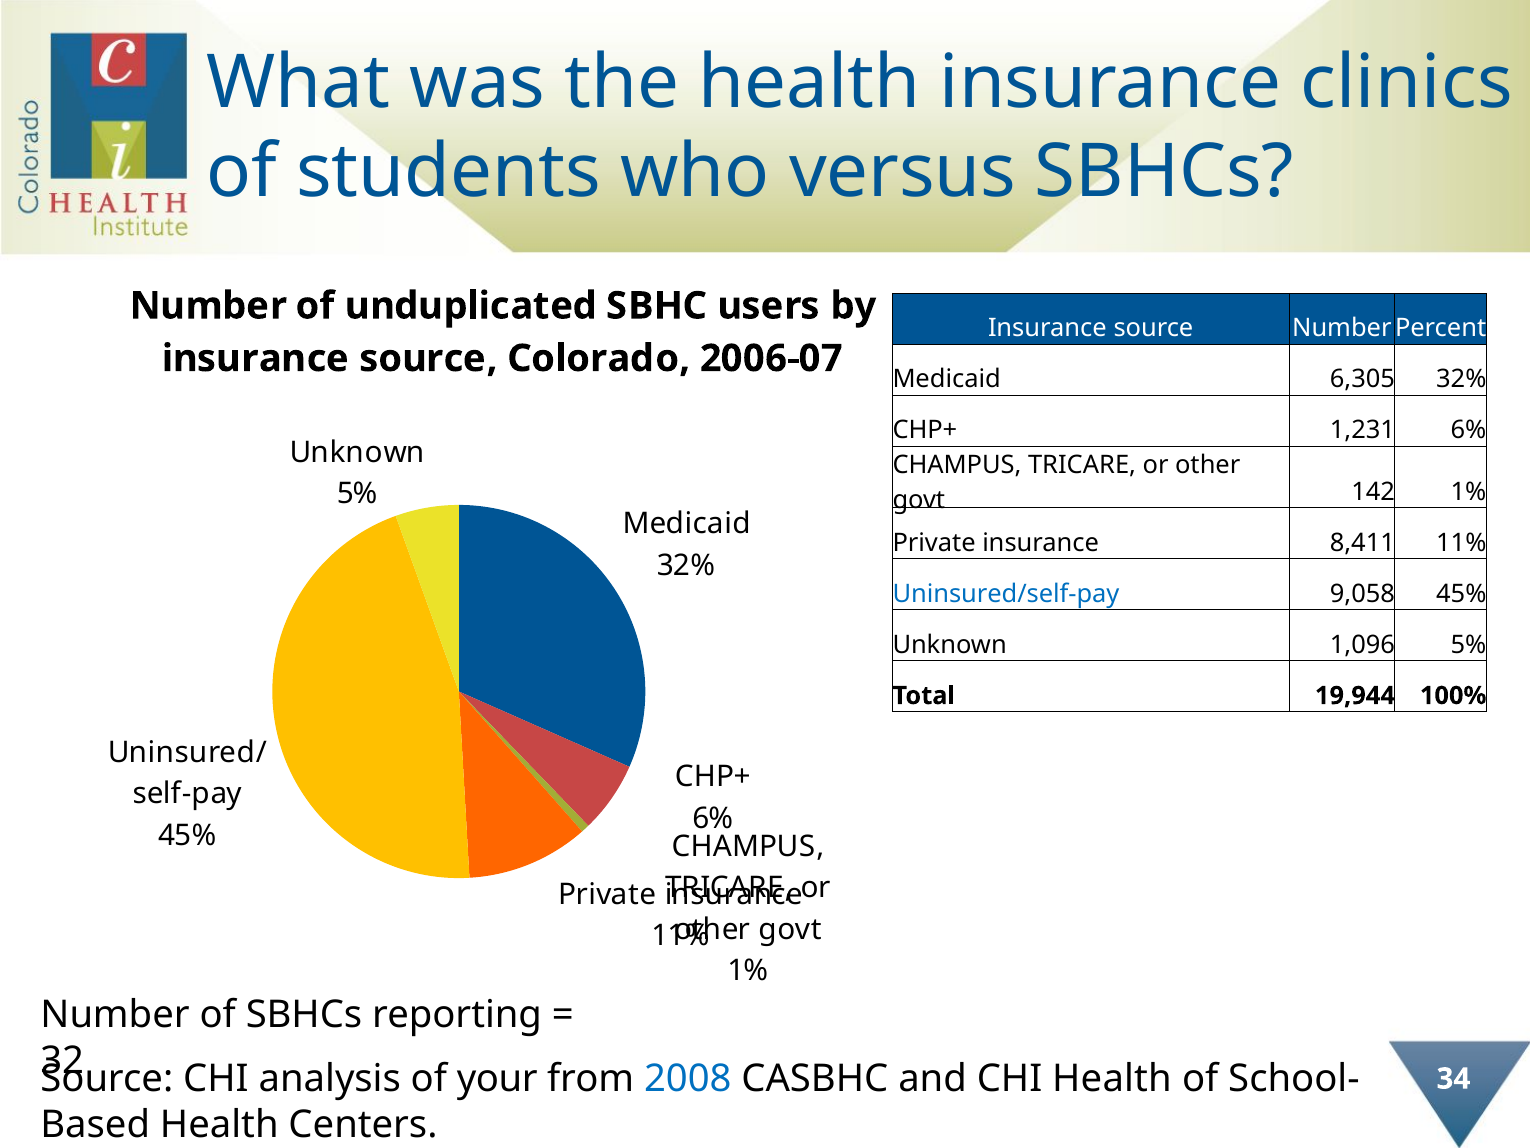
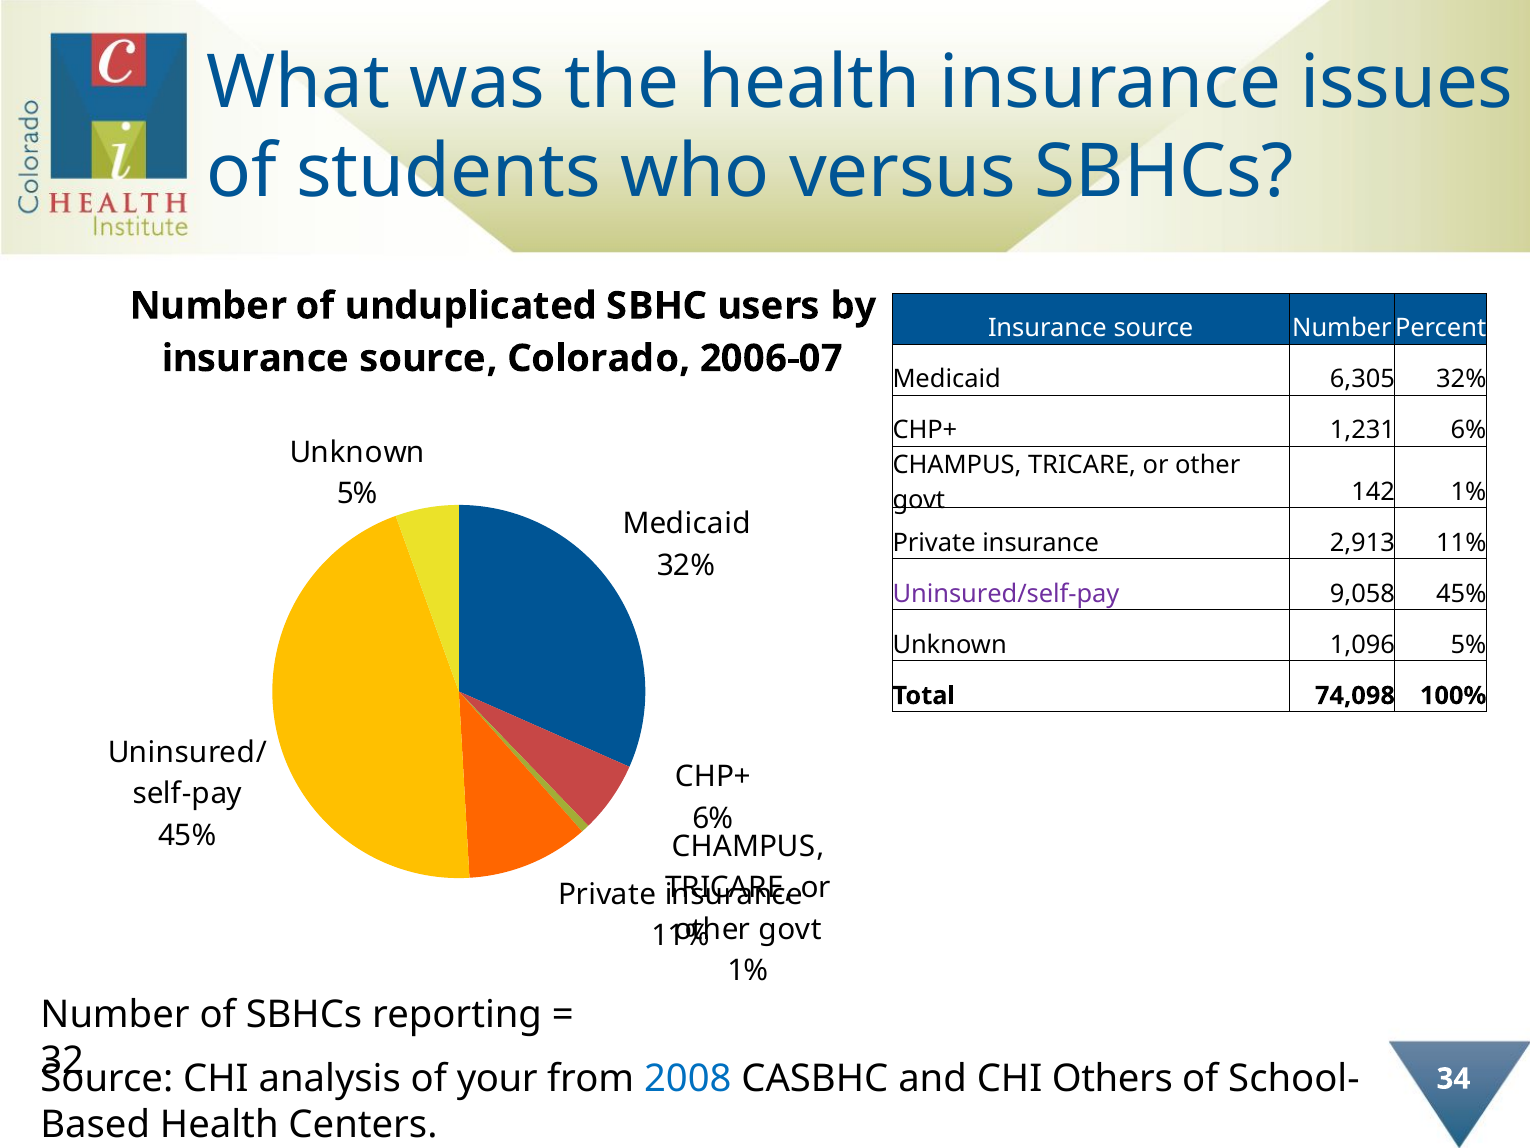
clinics: clinics -> issues (1407, 83)
8,411: 8,411 -> 2,913 (1362, 543)
Uninsured/self-pay colour: blue -> purple (1006, 593)
19,944: 19,944 -> 74,098 (1355, 695)
CHI Health: Health -> Others (1112, 1078)
